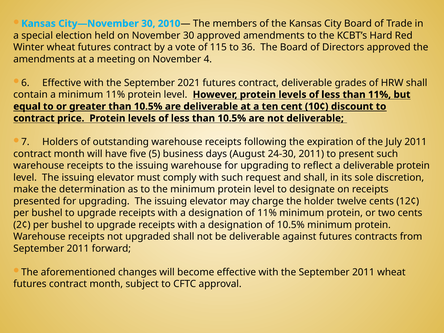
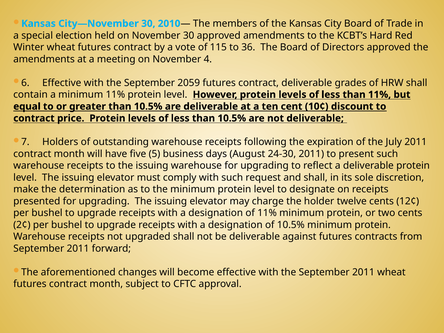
2021: 2021 -> 2059 (189, 83)
